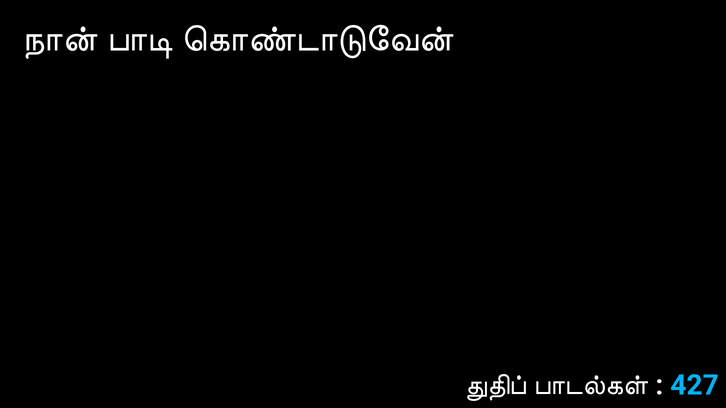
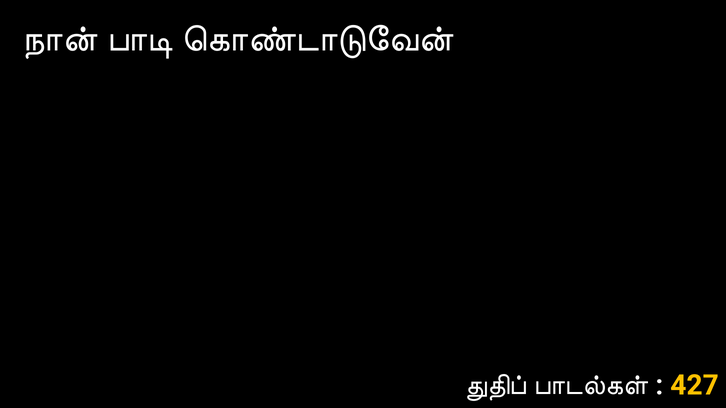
427 colour: light blue -> yellow (695, 386)
